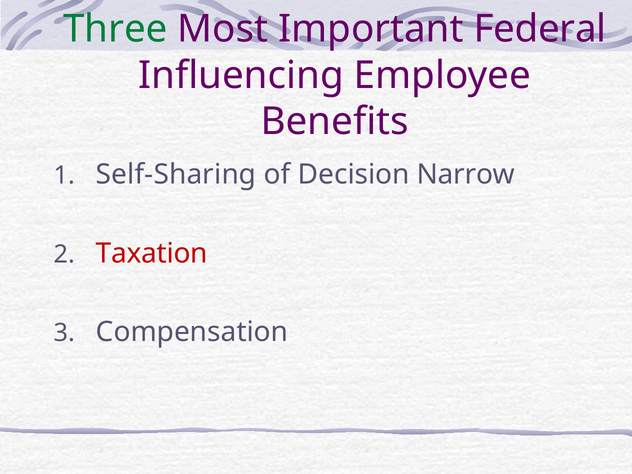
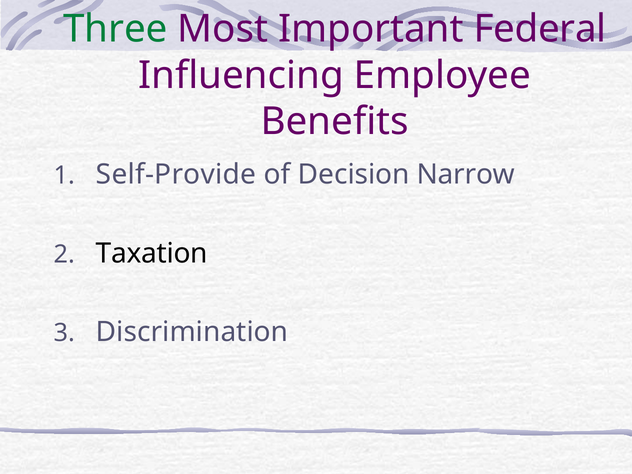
Self-Sharing: Self-Sharing -> Self-Provide (176, 175)
Taxation colour: red -> black (152, 253)
Compensation: Compensation -> Discrimination (192, 332)
